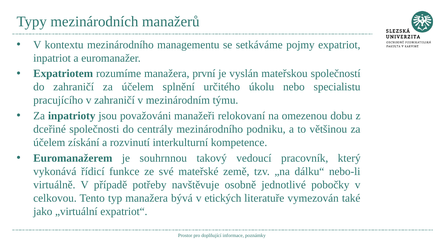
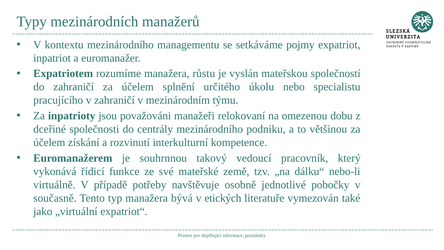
první: první -> růstu (204, 74)
celkovou: celkovou -> současně (55, 198)
